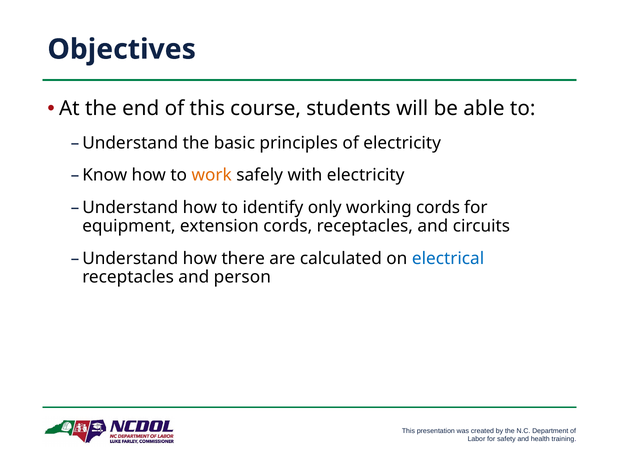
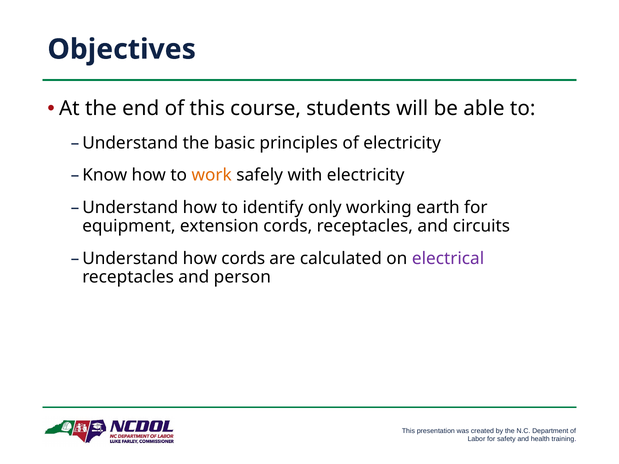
working cords: cords -> earth (438, 208)
how there: there -> cords (243, 259)
electrical colour: blue -> purple (448, 259)
